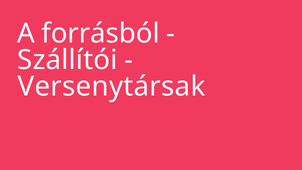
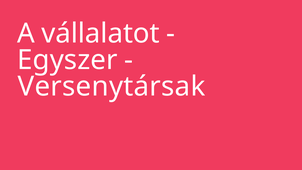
forrásból: forrásból -> vállalatot (100, 33)
Szállítói: Szállítói -> Egyszer (67, 60)
